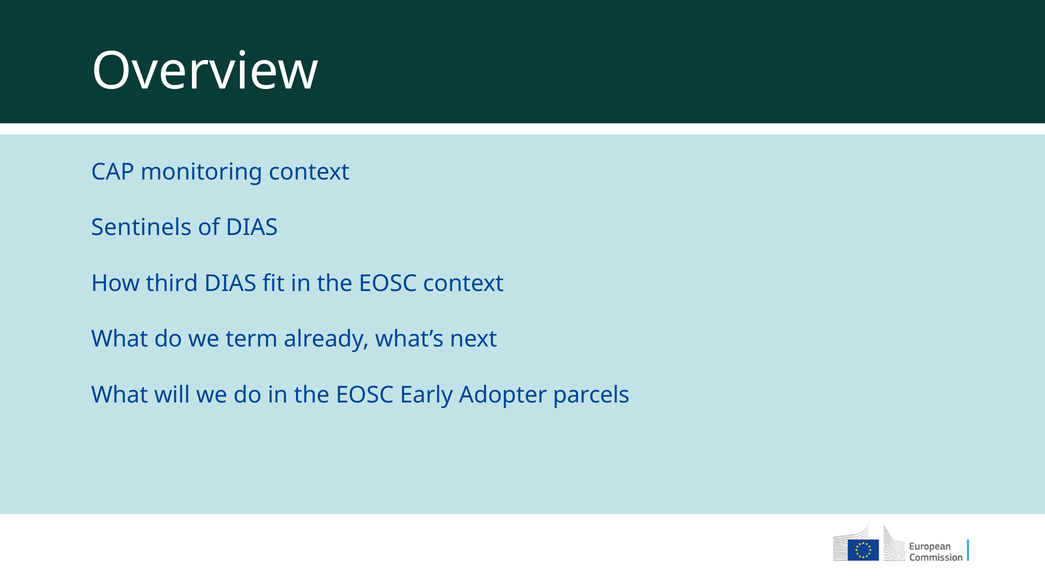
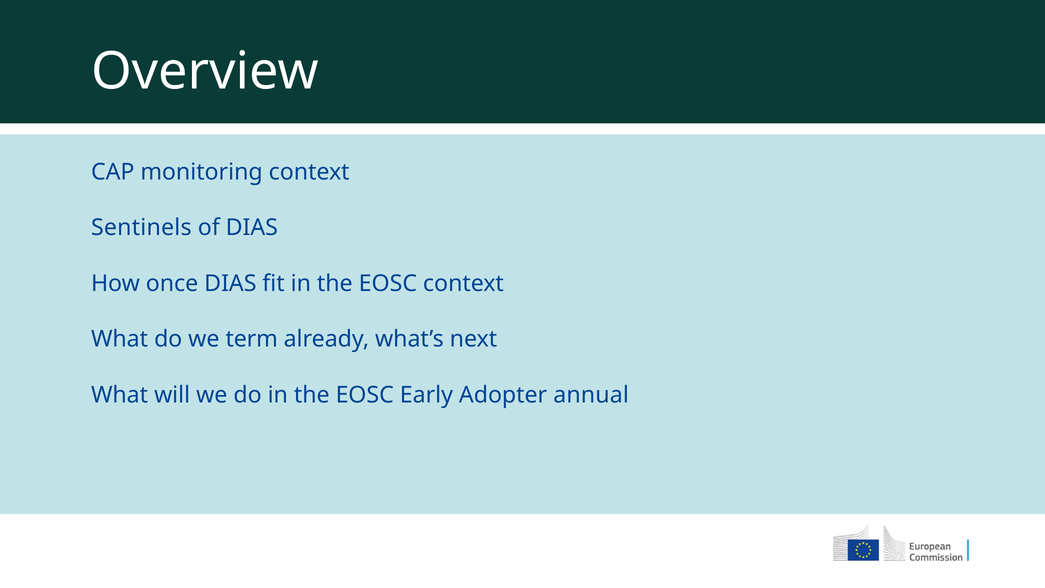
third: third -> once (172, 283)
parcels: parcels -> annual (591, 395)
